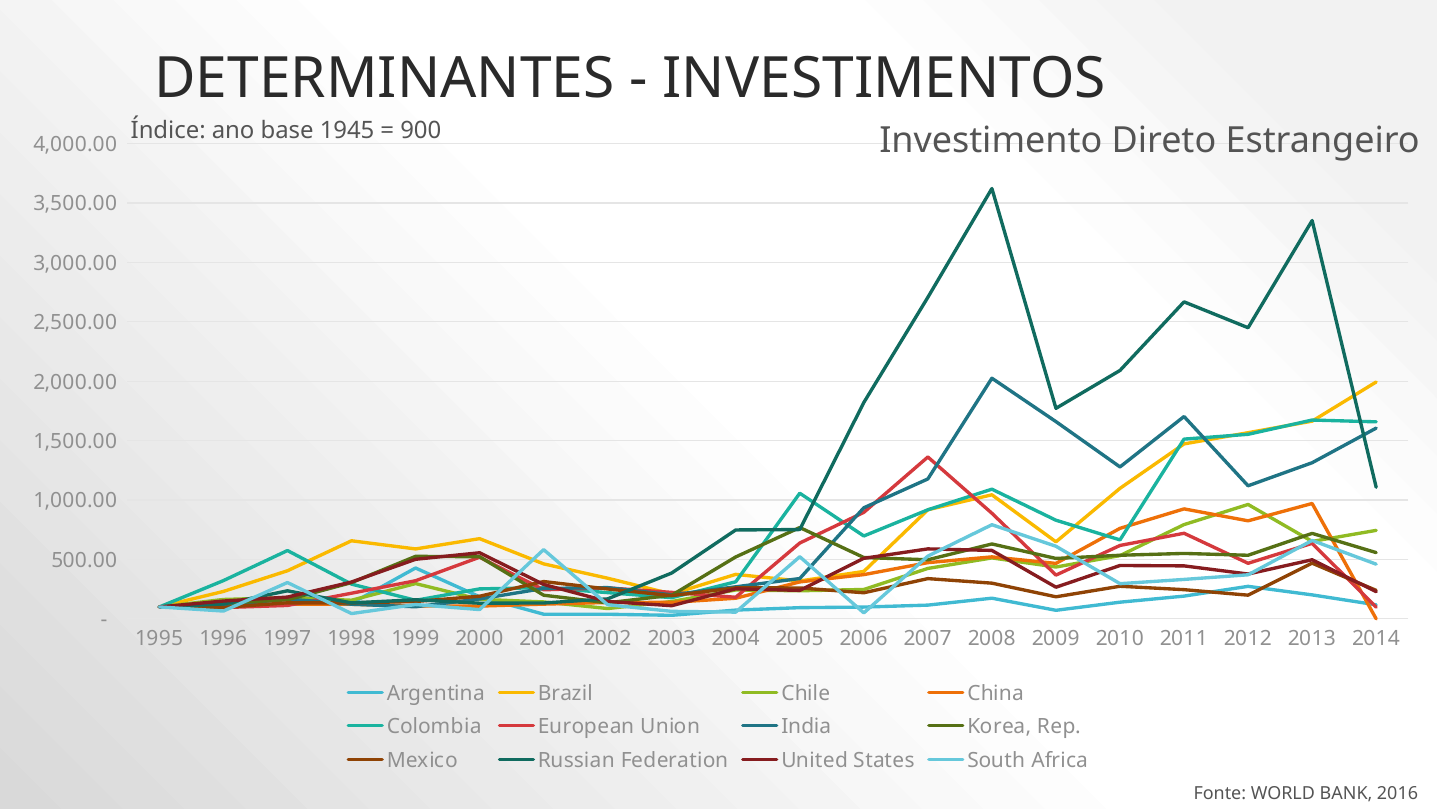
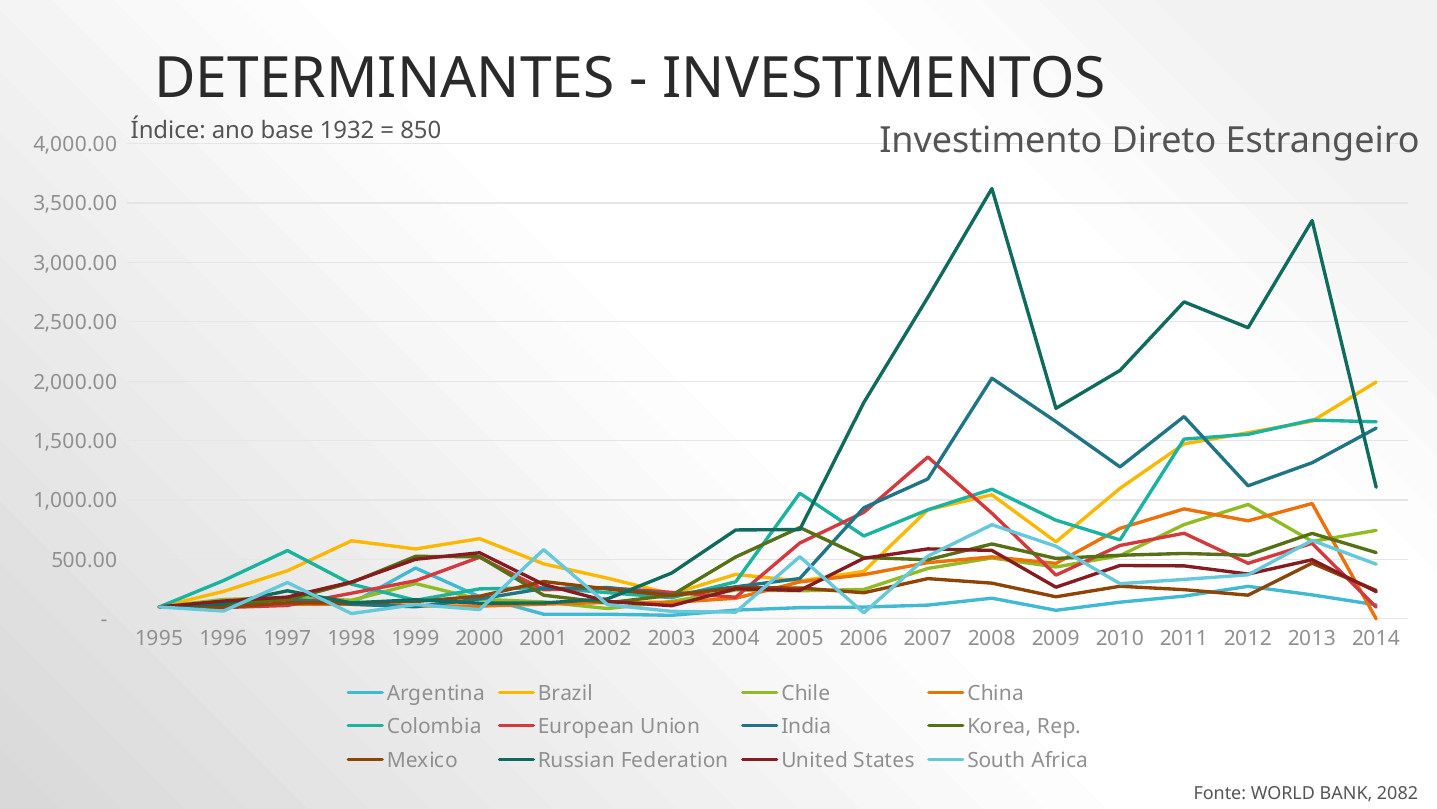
1945: 1945 -> 1932 (347, 131)
900: 900 -> 850 (421, 131)
2016: 2016 -> 2082 (1398, 793)
